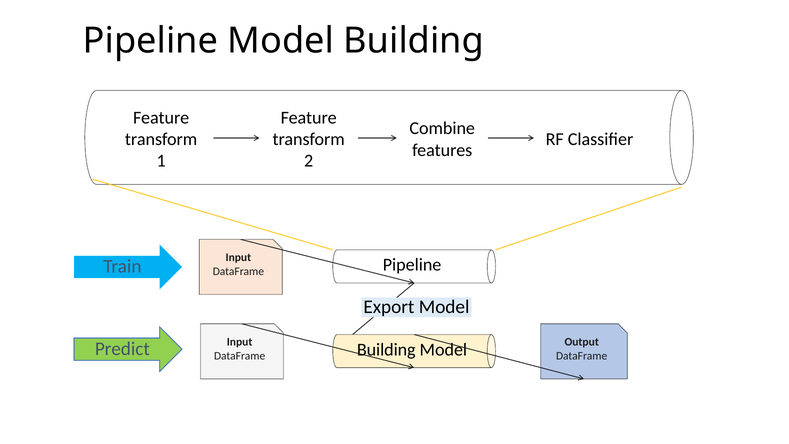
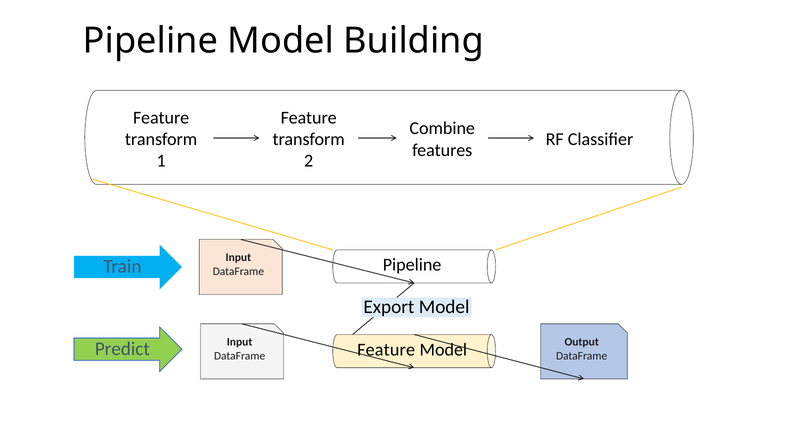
Building: Building -> Feature (386, 349)
